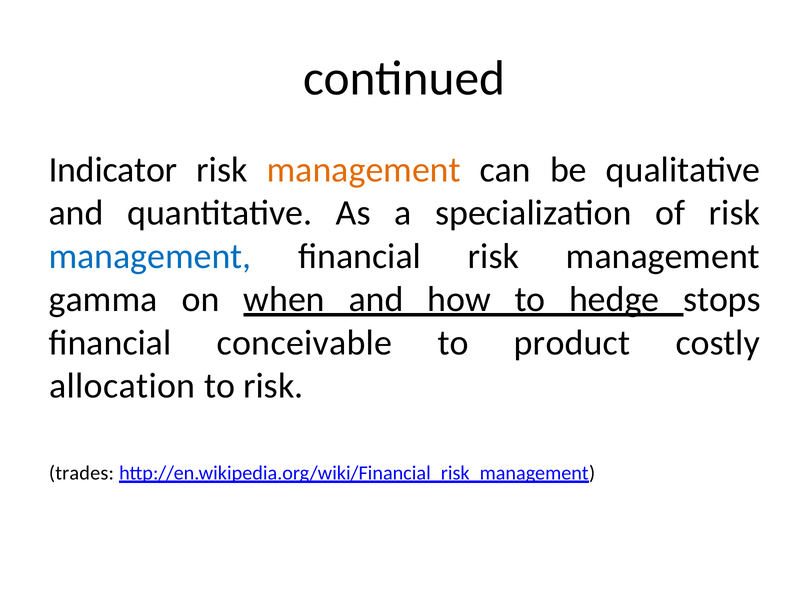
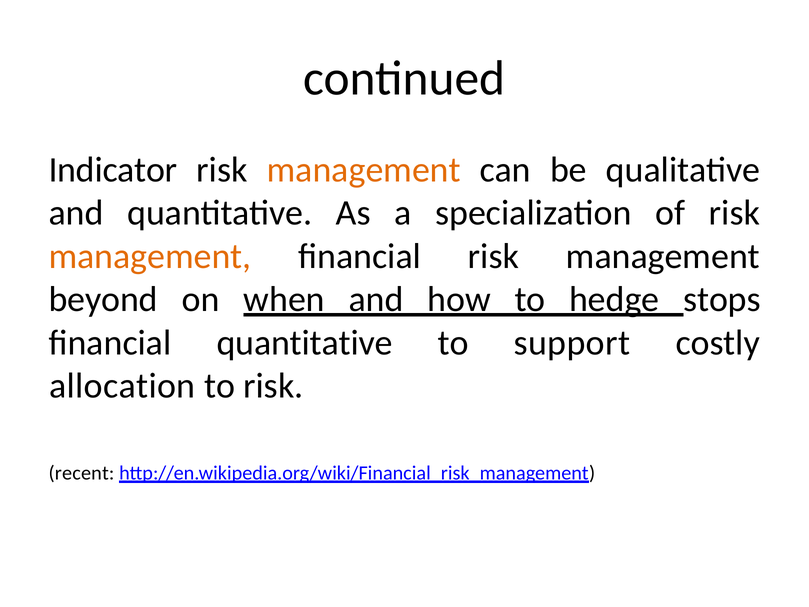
management colour: blue -> orange (150, 256)
gamma: gamma -> beyond (103, 299)
financial conceivable: conceivable -> quantitative (305, 343)
product: product -> support (572, 343)
trades: trades -> recent (81, 473)
